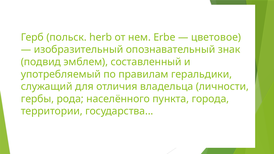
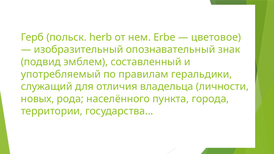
гербы: гербы -> новых (38, 99)
